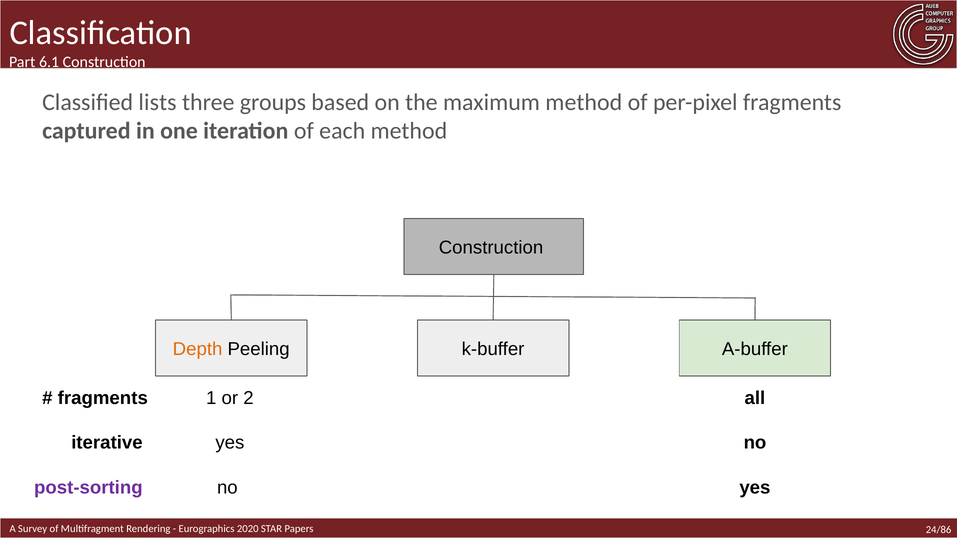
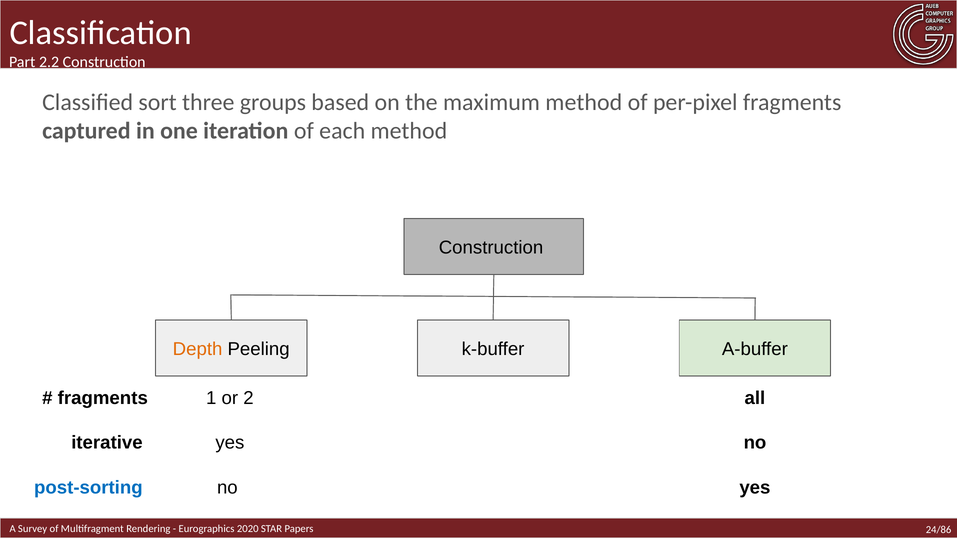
6.1: 6.1 -> 2.2 (49, 62)
lists: lists -> sort (158, 102)
post-sorting colour: purple -> blue (88, 488)
